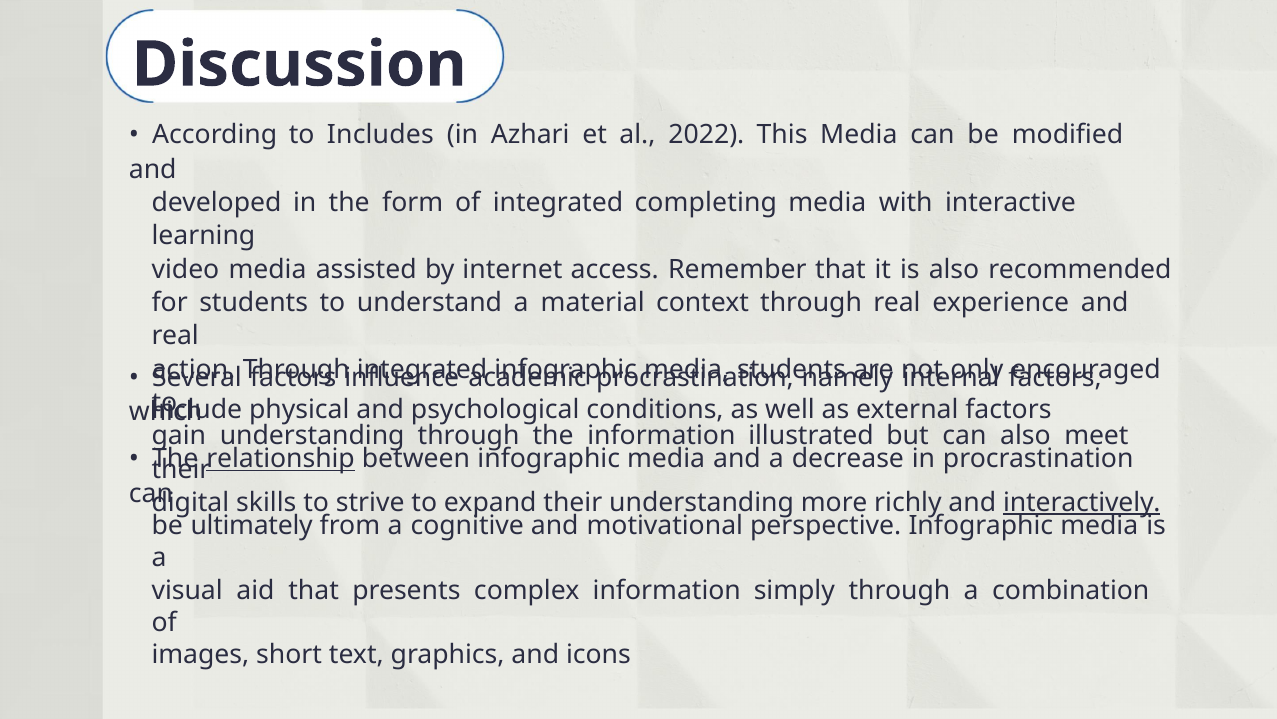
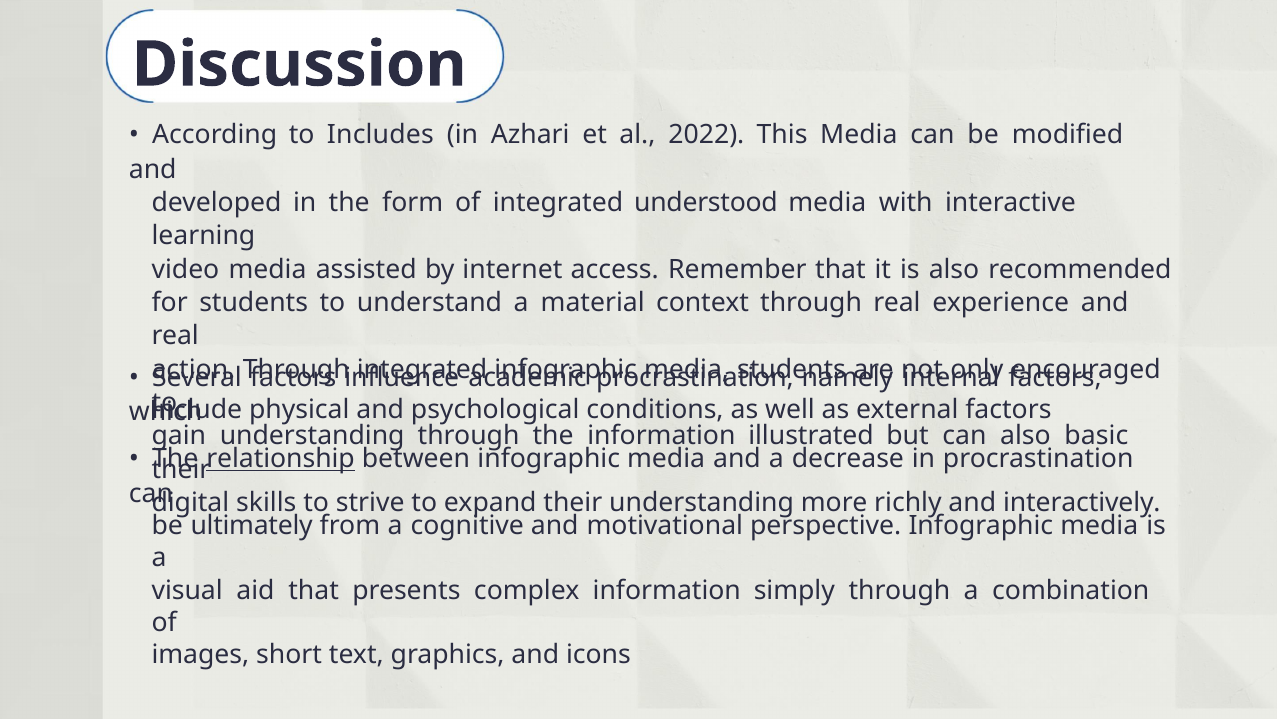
completing: completing -> understood (706, 203)
meet: meet -> basic (1096, 436)
interactively underline: present -> none (1082, 502)
